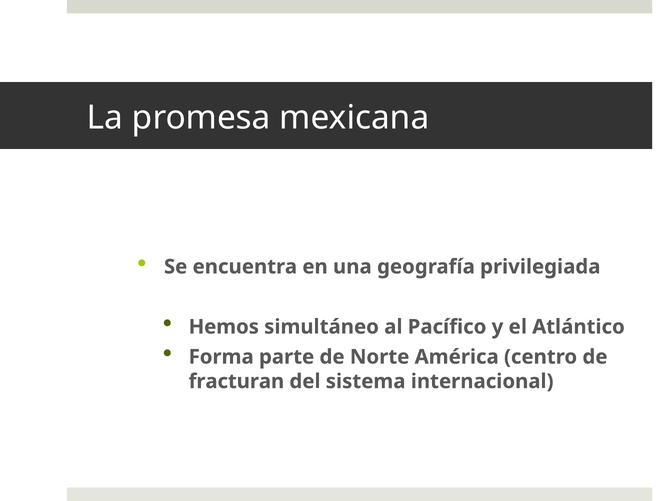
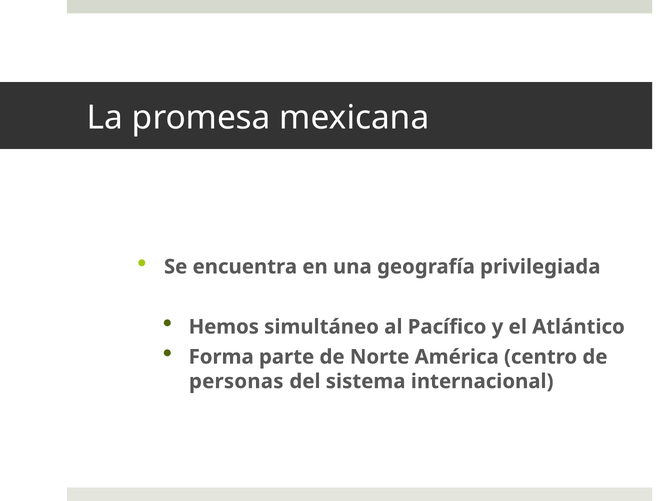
fracturan: fracturan -> personas (236, 382)
